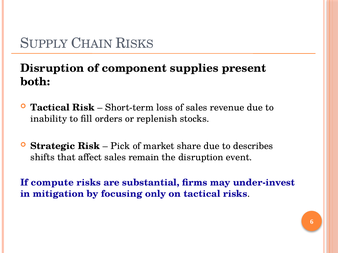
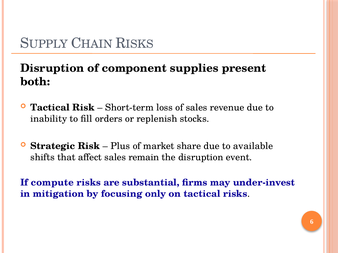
Pick: Pick -> Plus (120, 146)
describes: describes -> available (253, 146)
